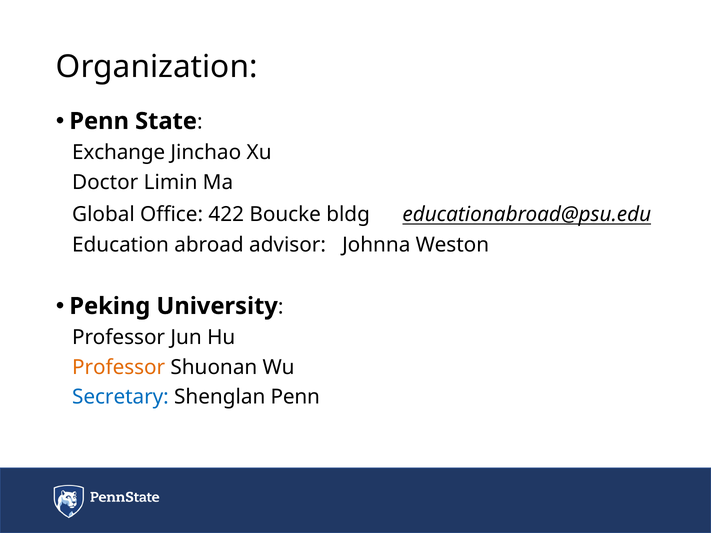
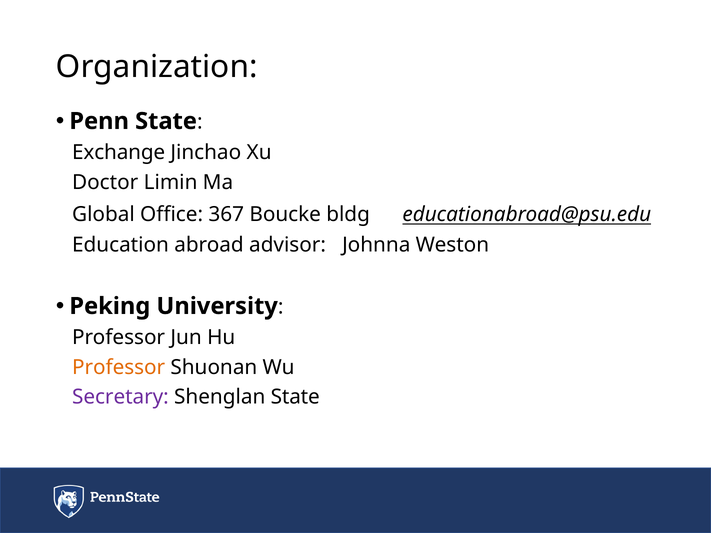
422: 422 -> 367 (226, 215)
Secretary colour: blue -> purple (120, 397)
Shenglan Penn: Penn -> State (295, 397)
